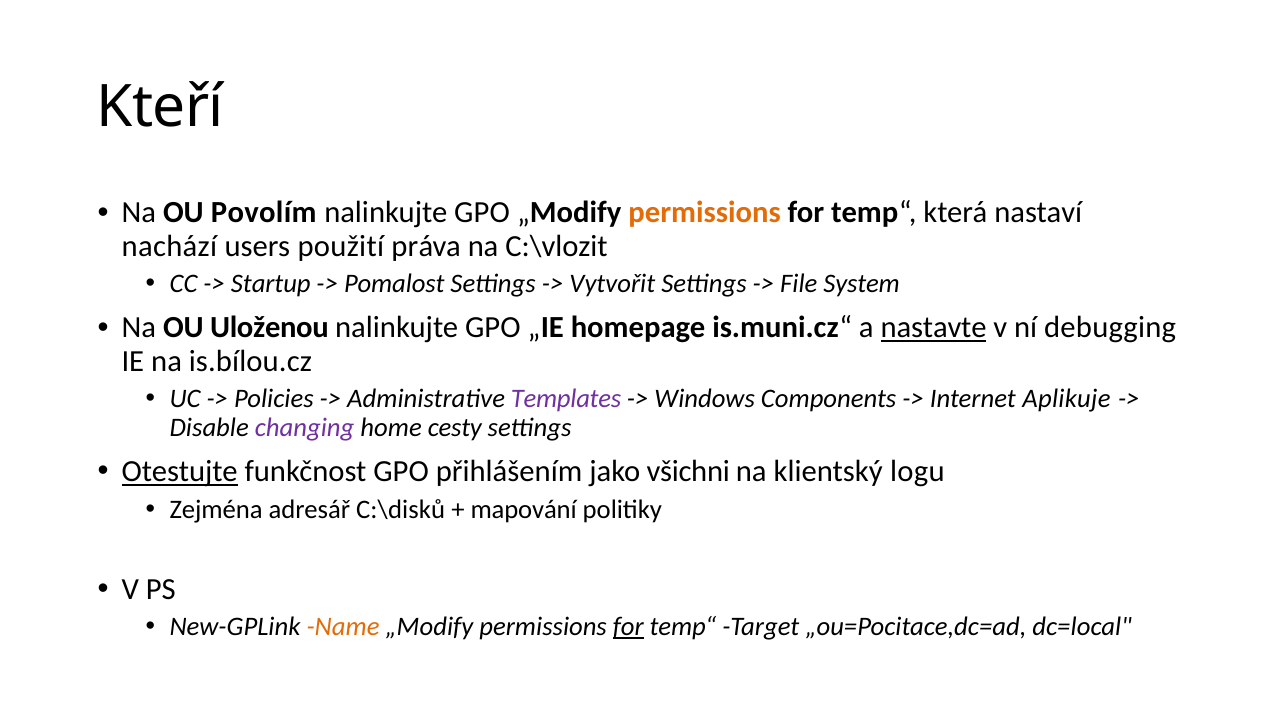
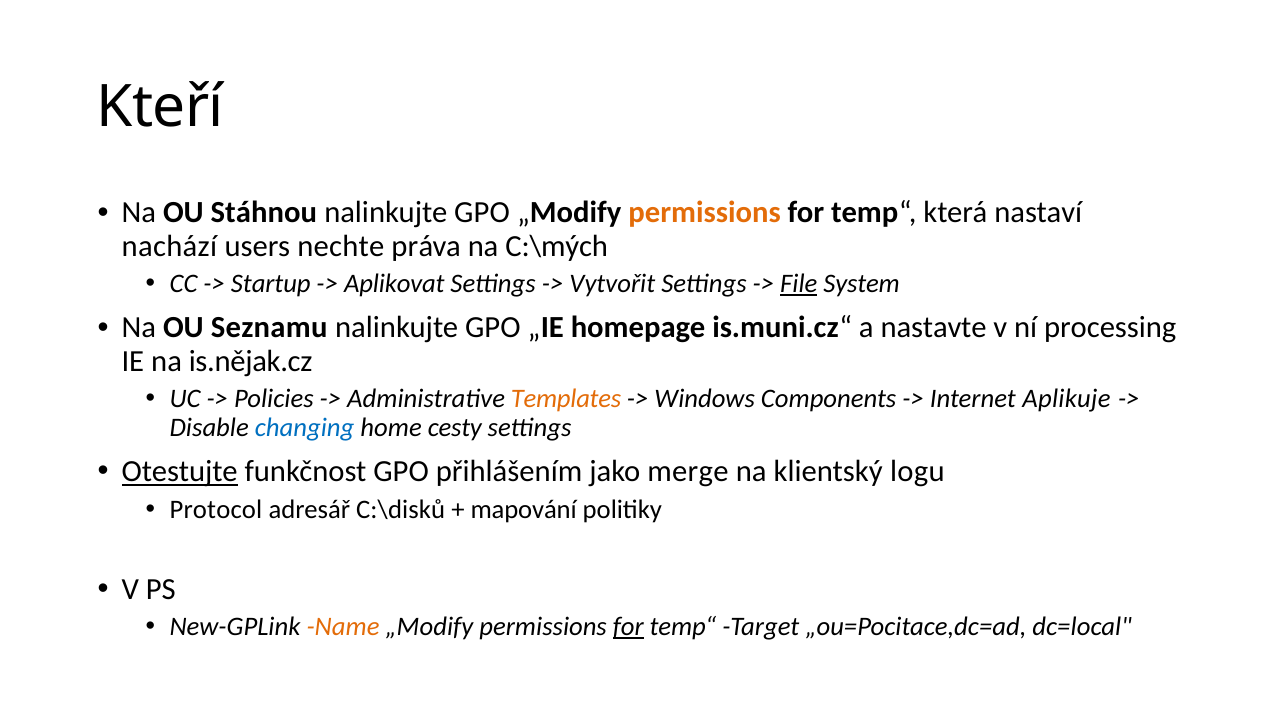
Povolím: Povolím -> Stáhnou (264, 213)
použití: použití -> nechte (341, 246)
C:\vlozit: C:\vlozit -> C:\mých (557, 246)
Pomalost: Pomalost -> Aplikovat (394, 284)
File underline: none -> present (799, 284)
Uloženou: Uloženou -> Seznamu (269, 328)
nastavte underline: present -> none (934, 328)
debugging: debugging -> processing (1110, 328)
is.bílou.cz: is.bílou.cz -> is.nějak.cz (251, 361)
Templates colour: purple -> orange (566, 399)
changing colour: purple -> blue (305, 427)
všichni: všichni -> merge (688, 472)
Zejména: Zejména -> Protocol (216, 509)
